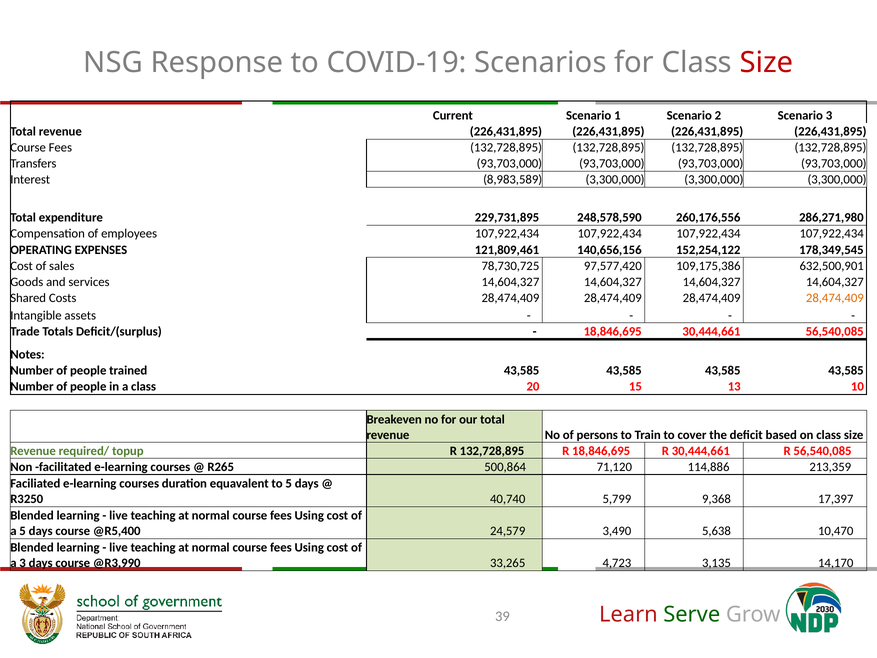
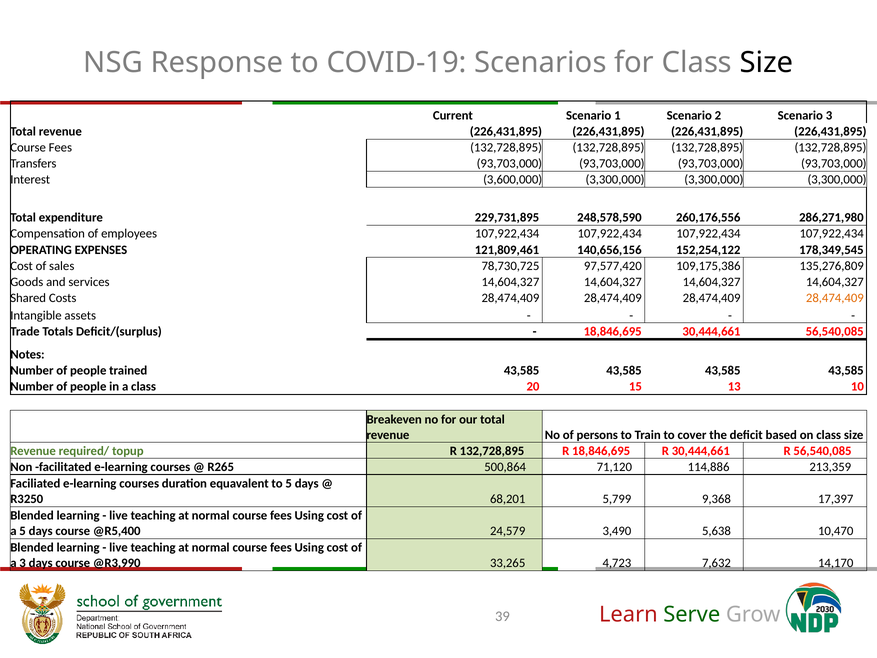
Size colour: red -> black (767, 62)
8,983,589: 8,983,589 -> 3,600,000 (513, 180)
632,500,901: 632,500,901 -> 135,276,809 (832, 266)
40,740: 40,740 -> 68,201 (508, 499)
3,135: 3,135 -> 7,632 (716, 563)
